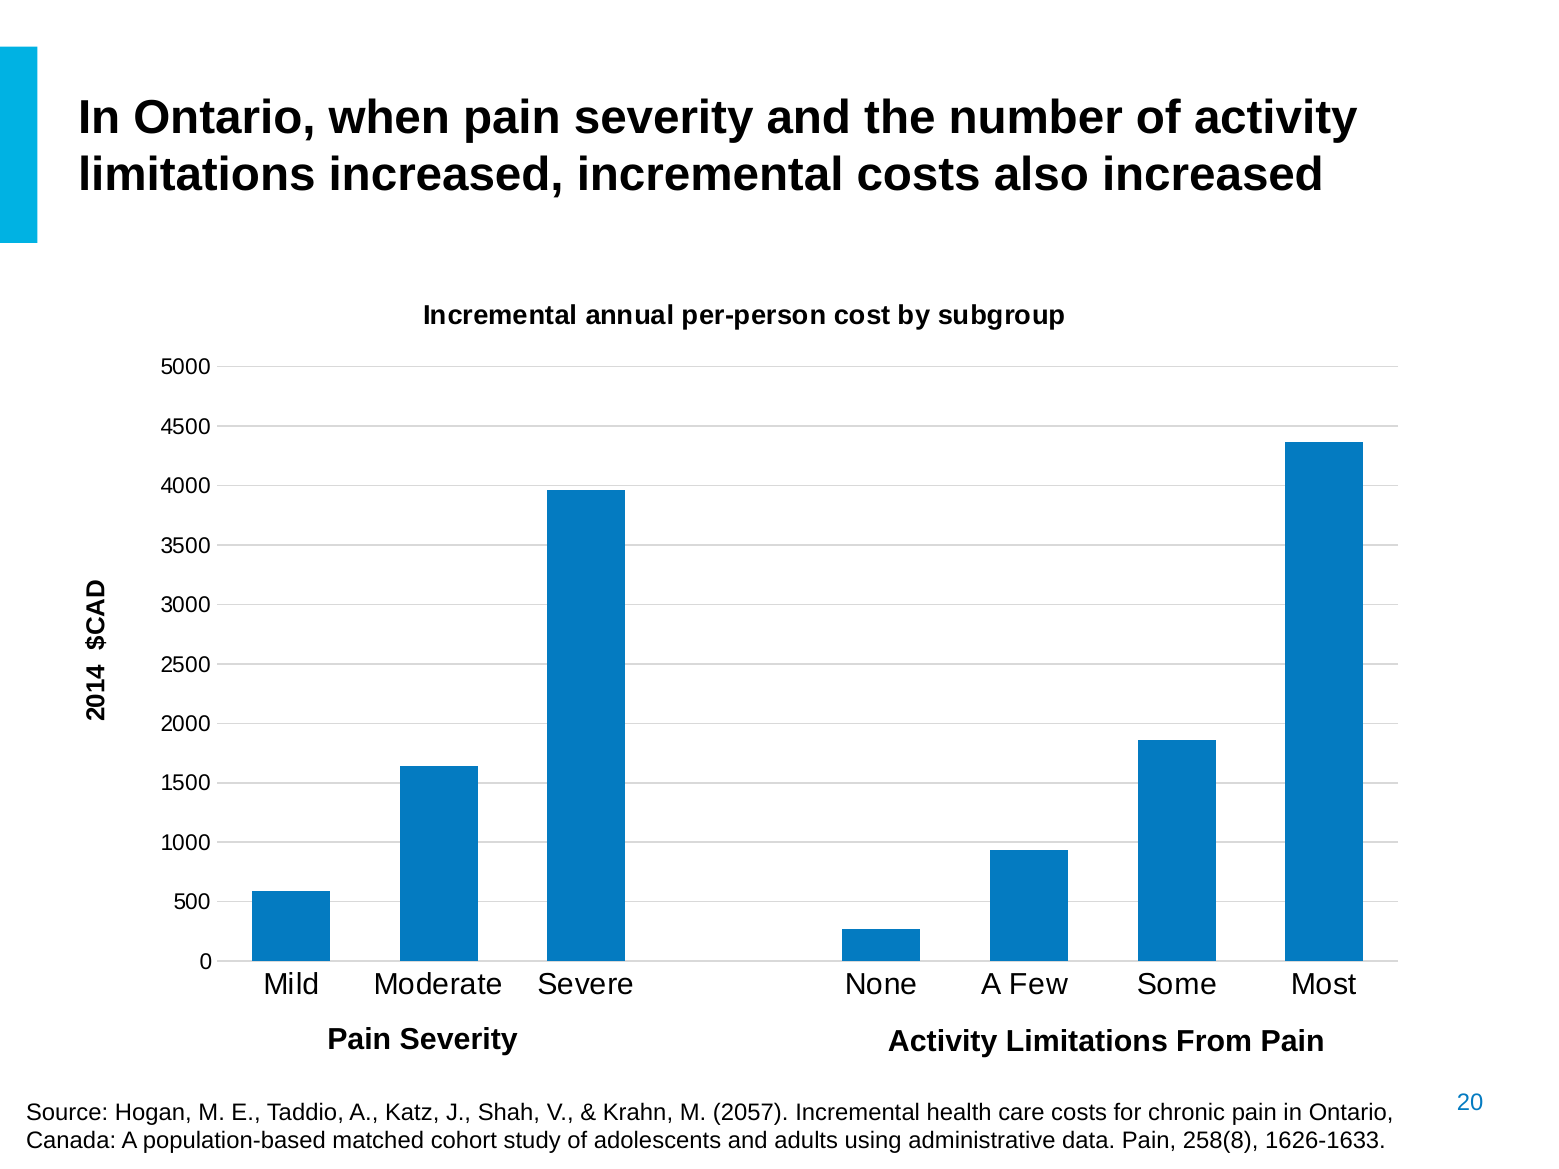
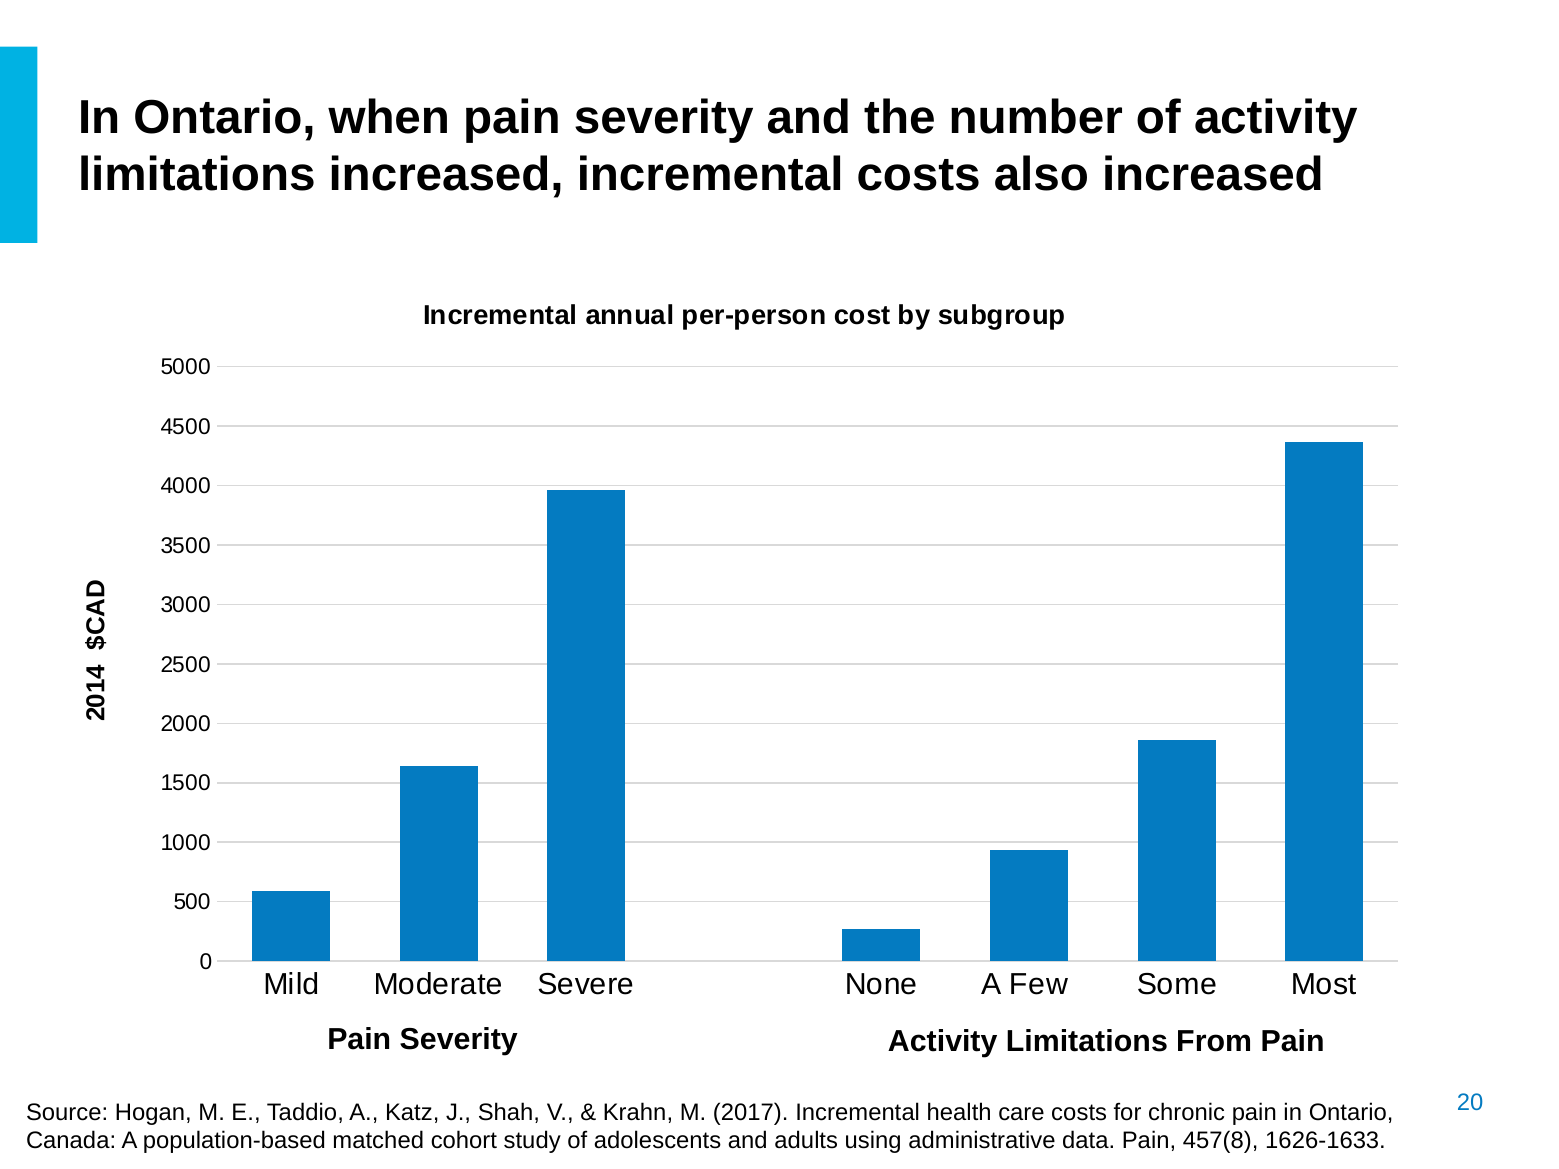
2057: 2057 -> 2017 (751, 1113)
258(8: 258(8 -> 457(8 (1221, 1141)
